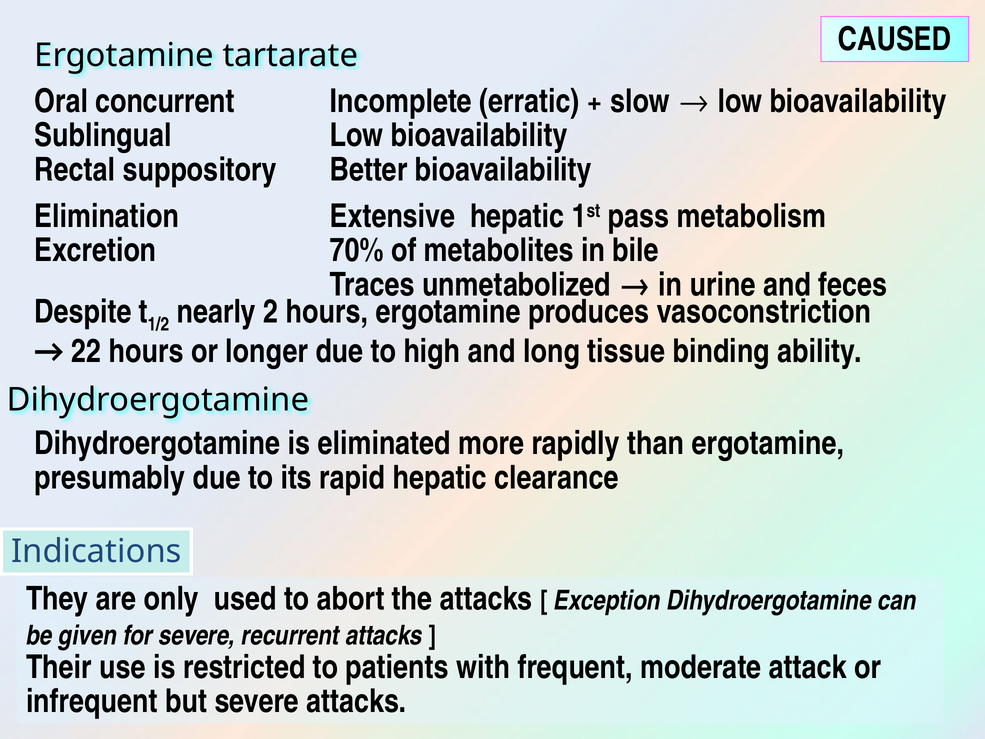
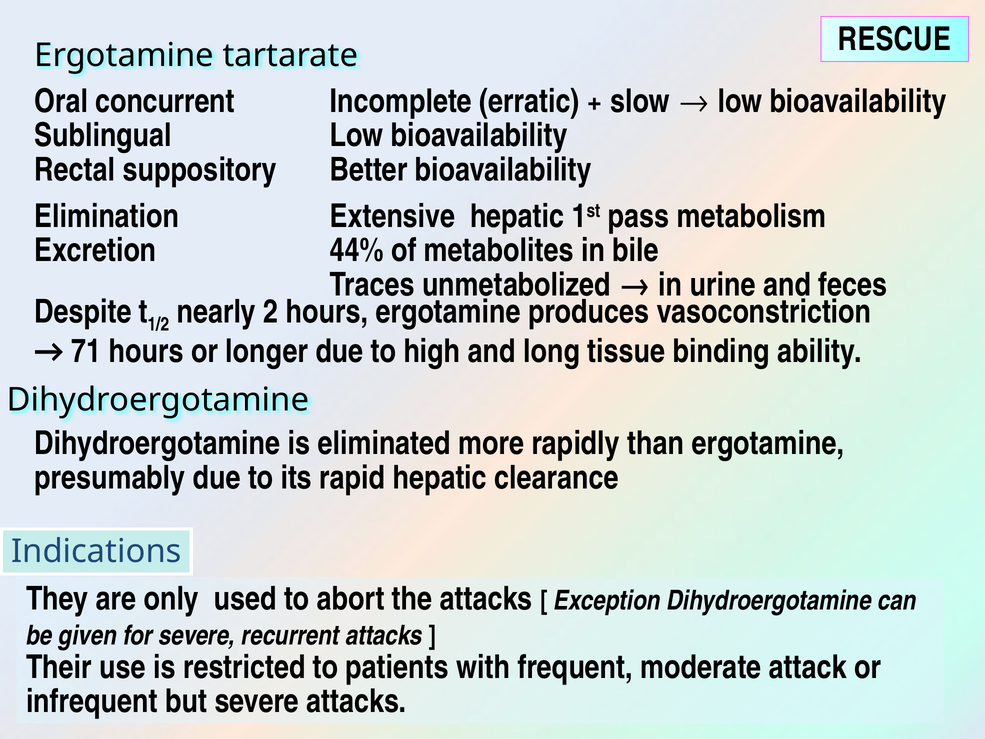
CAUSED: CAUSED -> RESCUE (894, 39)
70%: 70% -> 44% (357, 250)
22: 22 -> 71 (86, 351)
